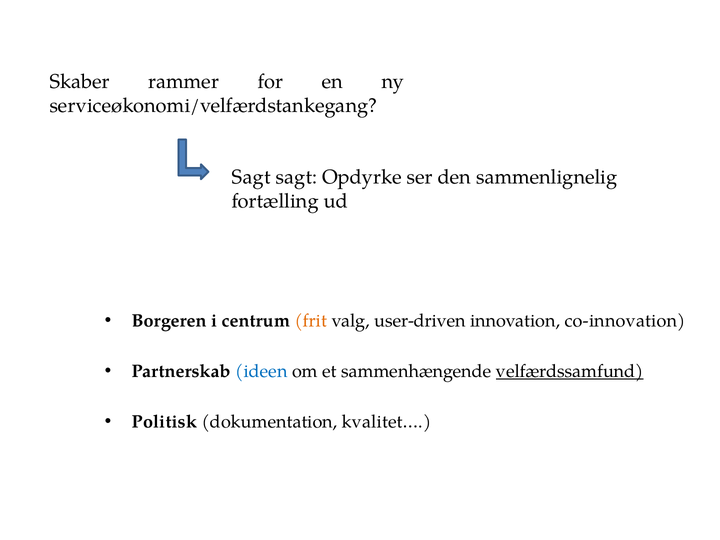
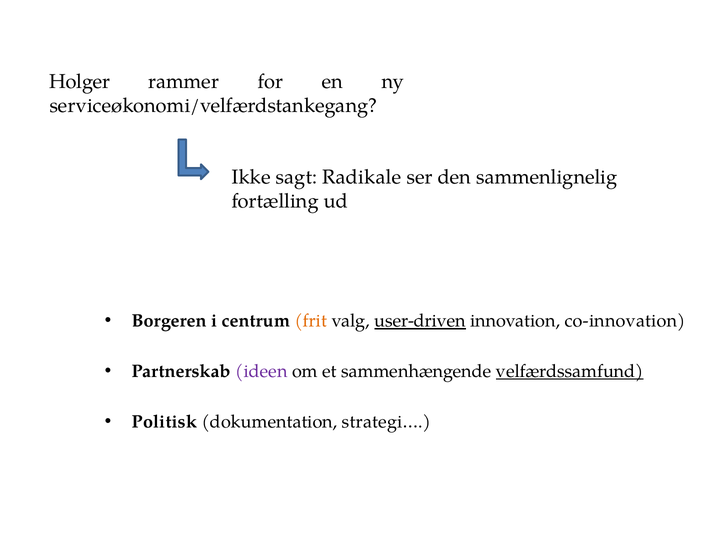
Skaber: Skaber -> Holger (80, 82)
Sagt: Sagt -> Ikke (251, 177)
Opdyrke: Opdyrke -> Radikale (362, 177)
user-driven underline: none -> present (420, 321)
ideen colour: blue -> purple (261, 371)
kvalitet…: kvalitet… -> strategi… (387, 422)
